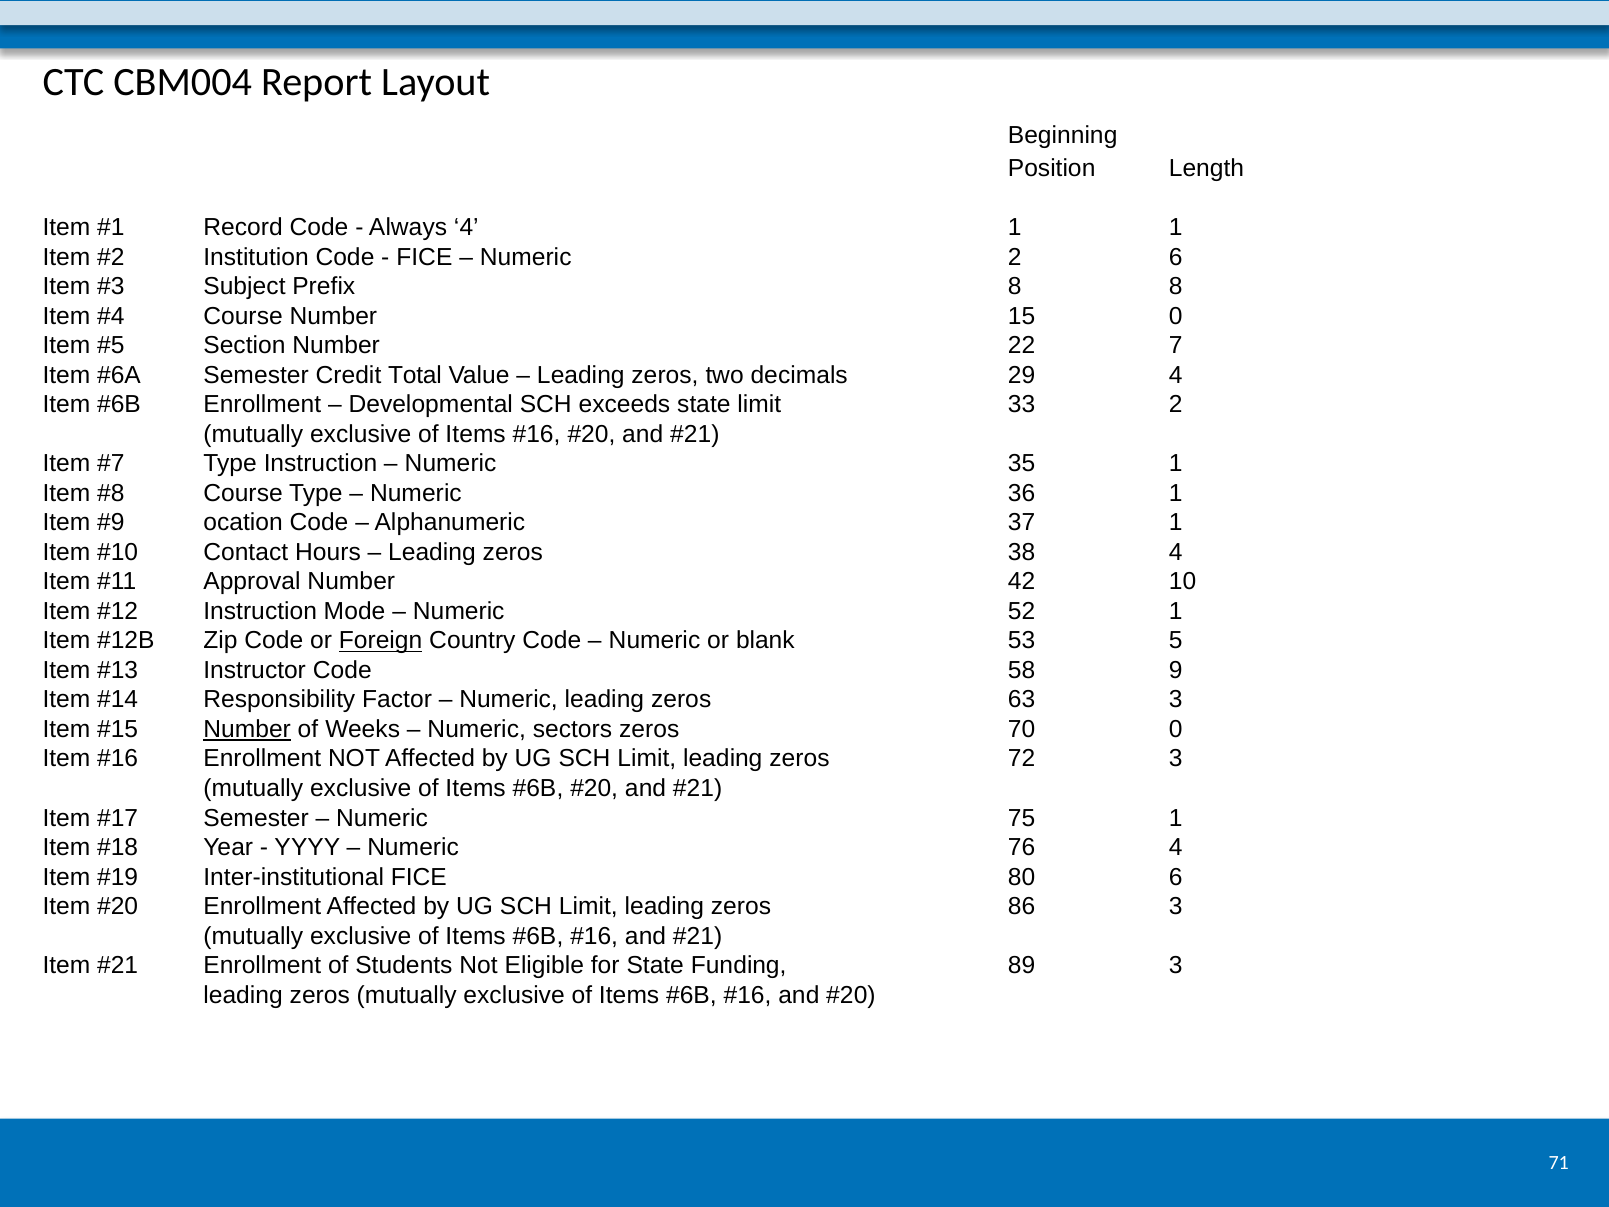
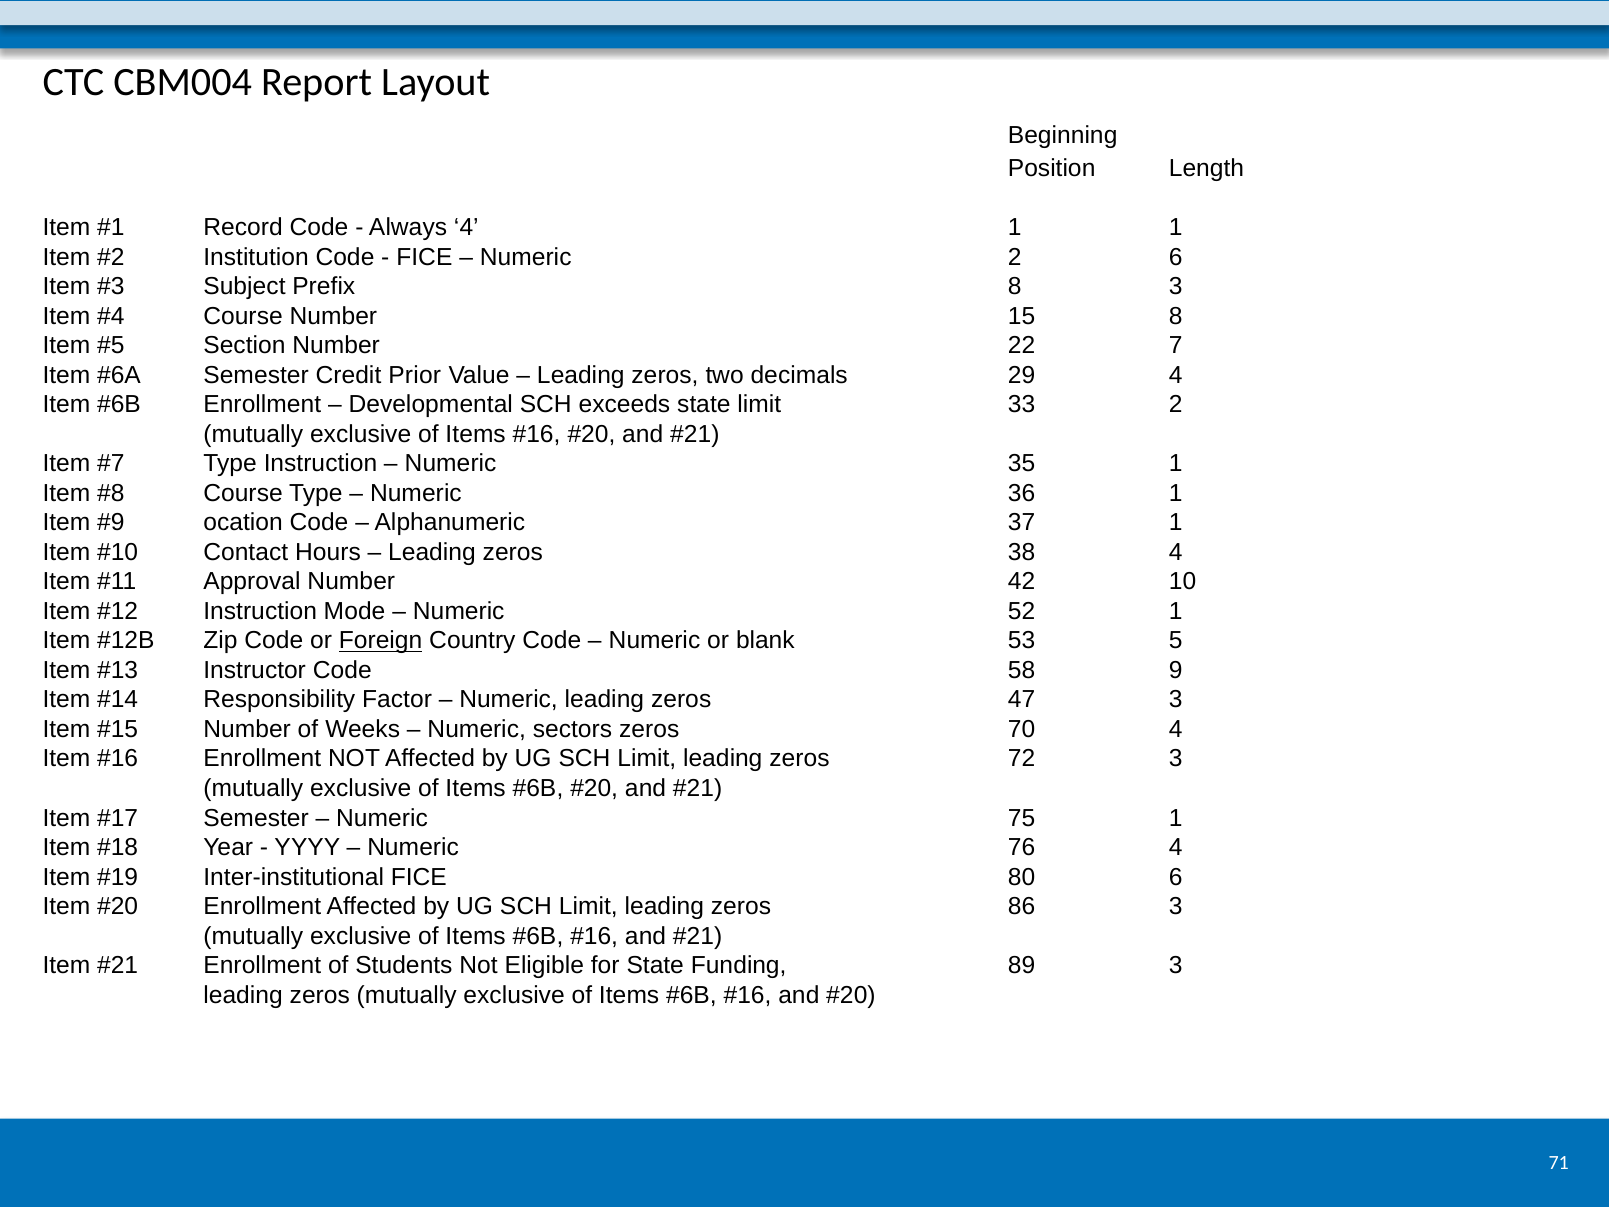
8 8: 8 -> 3 (1176, 286)
15 0: 0 -> 8 (1176, 316)
Total: Total -> Prior (415, 375)
63: 63 -> 47 (1022, 700)
Number underline: present -> none (247, 729)
70 0: 0 -> 4 (1176, 729)
